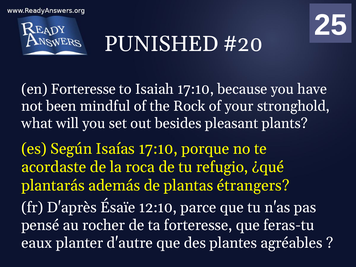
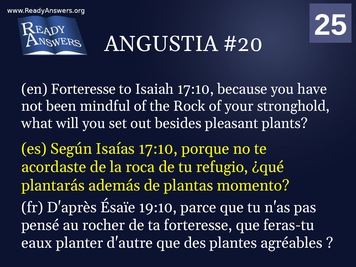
PUNISHED: PUNISHED -> ANGUSTIA (161, 44)
étrangers: étrangers -> momento (253, 186)
12:10: 12:10 -> 19:10 (158, 207)
